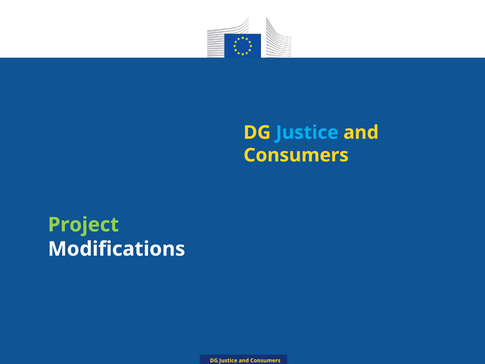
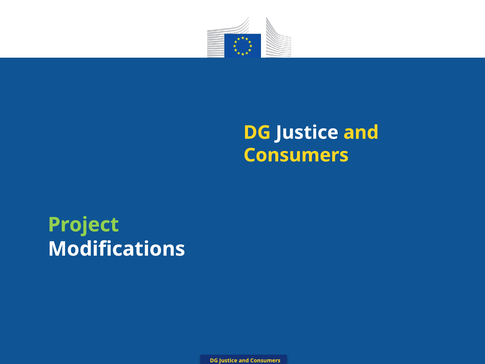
Justice colour: light blue -> white (307, 132)
